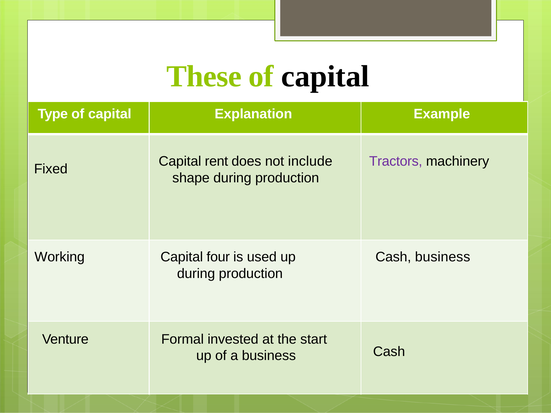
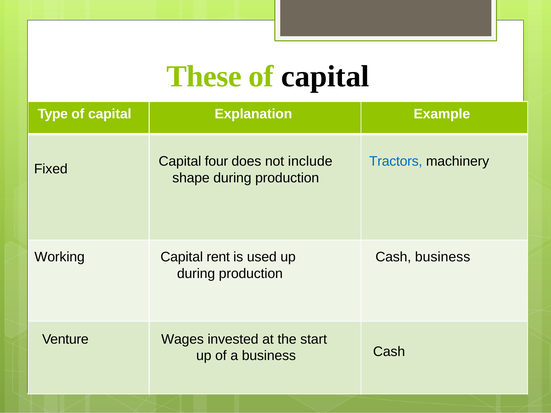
rent: rent -> four (216, 162)
Tractors colour: purple -> blue (396, 162)
four: four -> rent (218, 257)
Formal: Formal -> Wages (183, 339)
